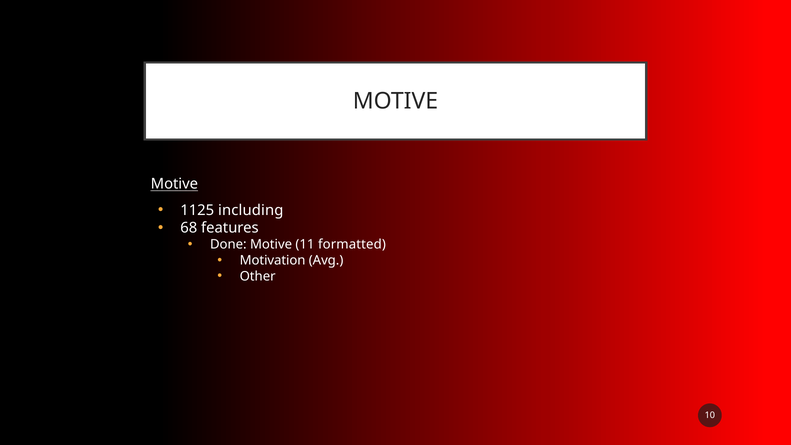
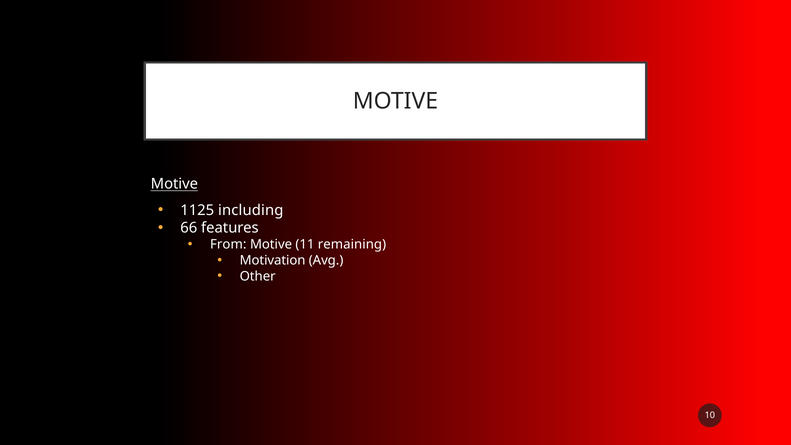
68: 68 -> 66 (189, 228)
Done: Done -> From (228, 245)
formatted: formatted -> remaining (352, 245)
